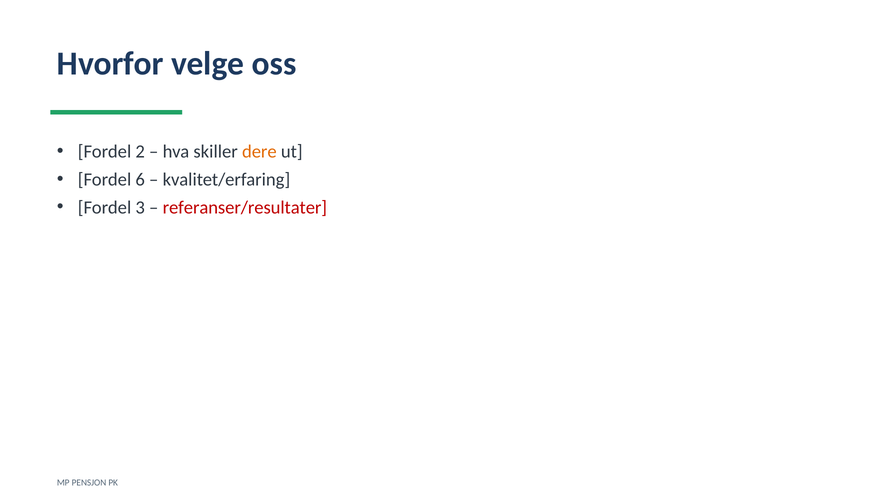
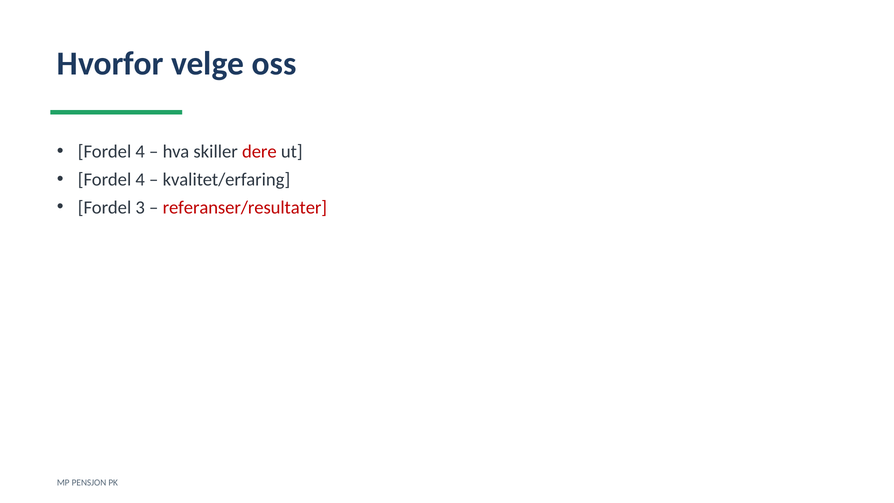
2: 2 -> 4 (140, 151)
dere colour: orange -> red (259, 151)
6: 6 -> 4 (140, 179)
